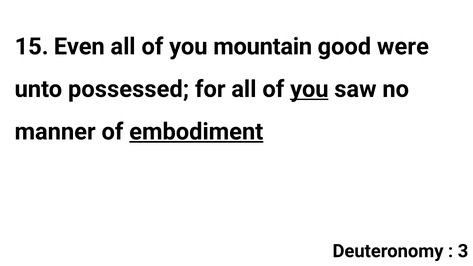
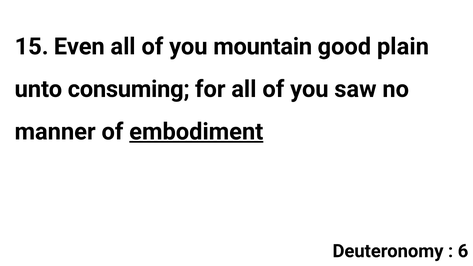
were: were -> plain (403, 47)
possessed: possessed -> consuming (129, 89)
you underline: present -> none (309, 89)
3: 3 -> 6 (463, 251)
